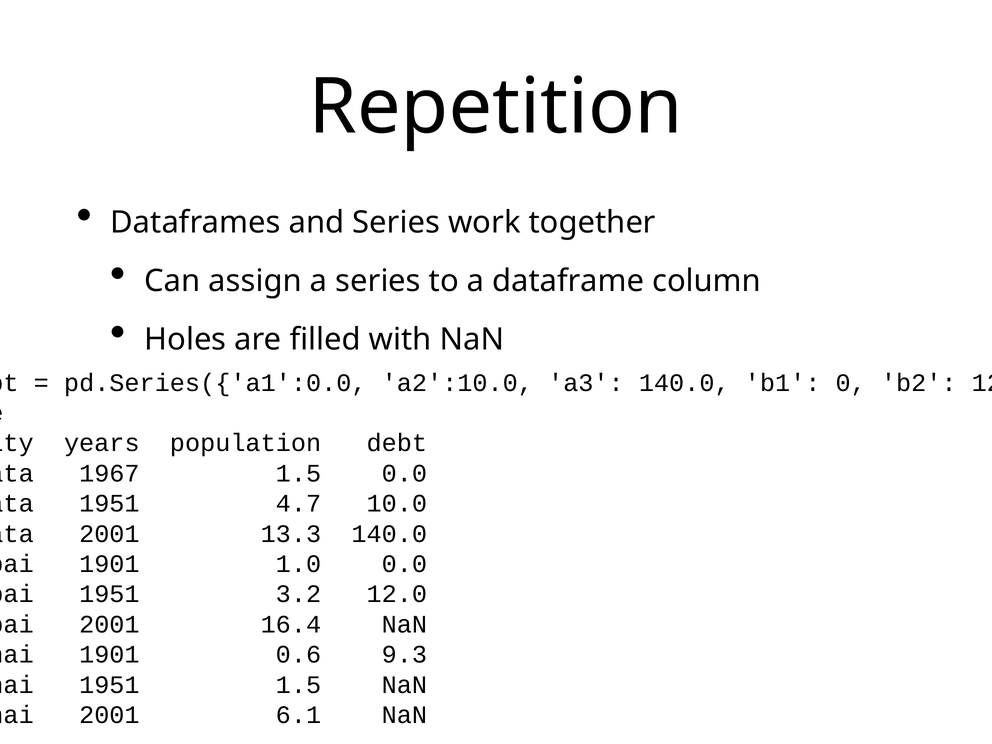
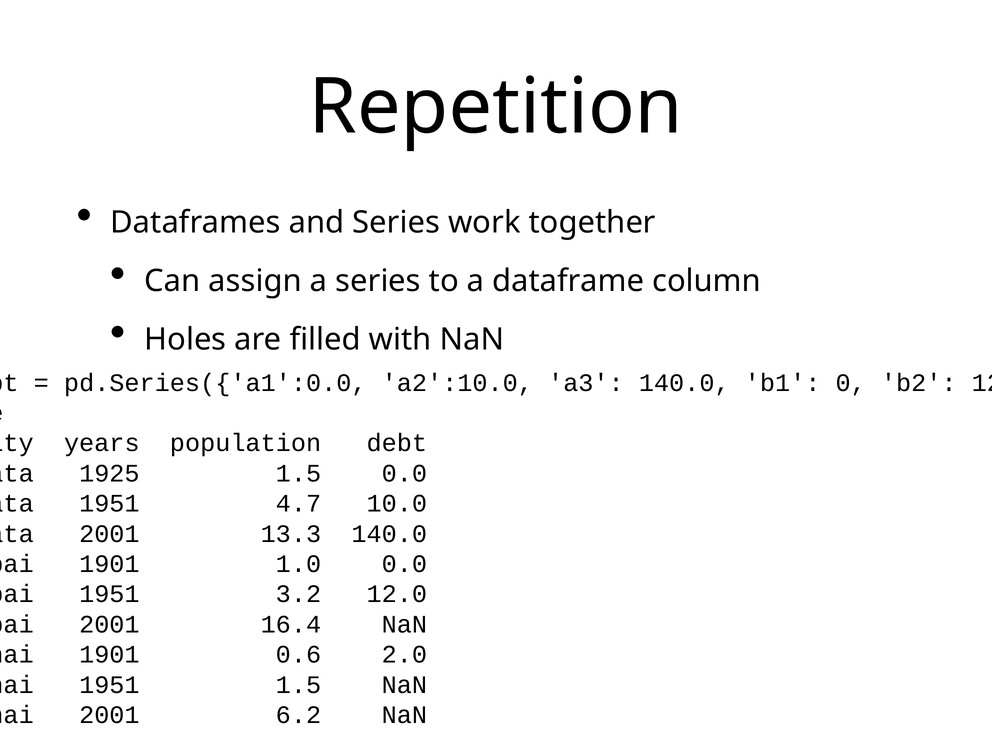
1967: 1967 -> 1925 (109, 473)
9.3: 9.3 -> 2.0 (404, 655)
6.1: 6.1 -> 6.2 (298, 715)
